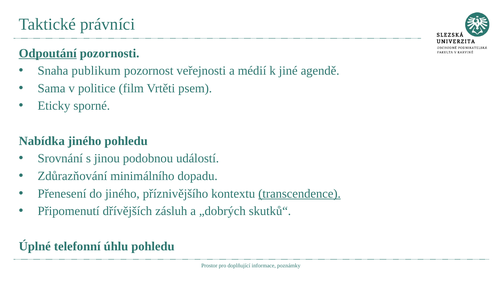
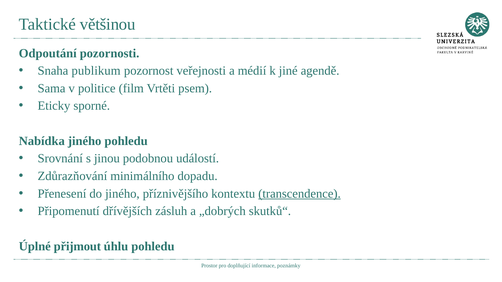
právníci: právníci -> většinou (108, 24)
Odpoutání underline: present -> none (48, 53)
telefonní: telefonní -> přijmout (77, 247)
